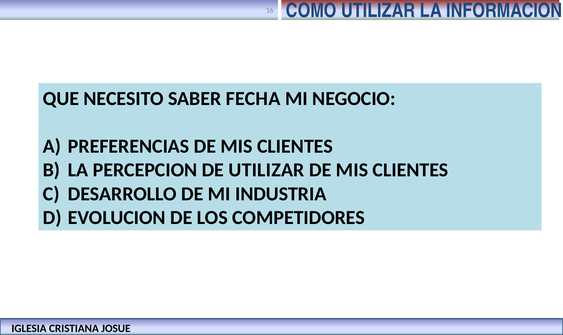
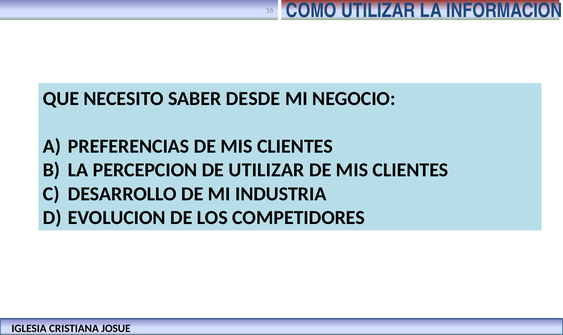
FECHA: FECHA -> DESDE (253, 99)
